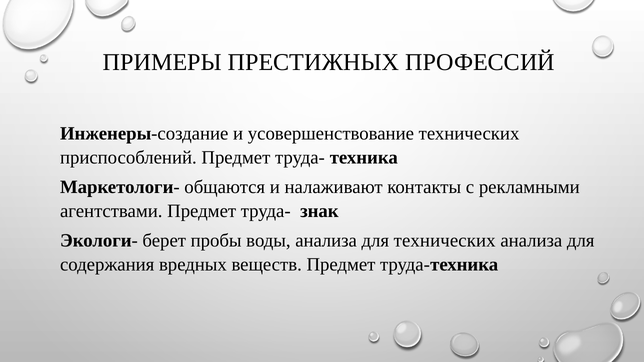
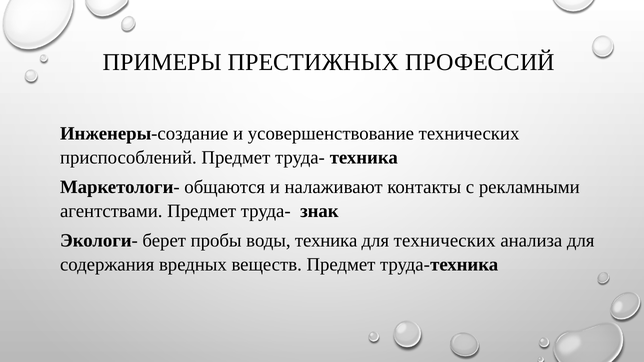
воды анализа: анализа -> техника (326, 241)
